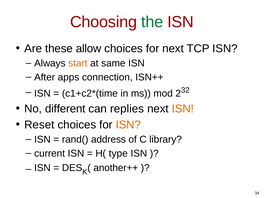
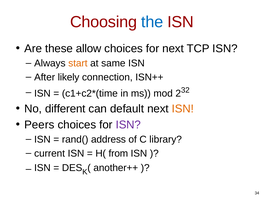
the colour: green -> blue (152, 22)
apps: apps -> likely (69, 77)
replies: replies -> default (127, 109)
Reset: Reset -> Peers (39, 125)
ISN colour: orange -> purple (128, 125)
type: type -> from (118, 153)
